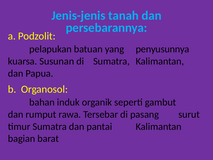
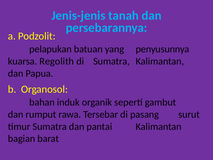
Susunan: Susunan -> Regolith (57, 61)
